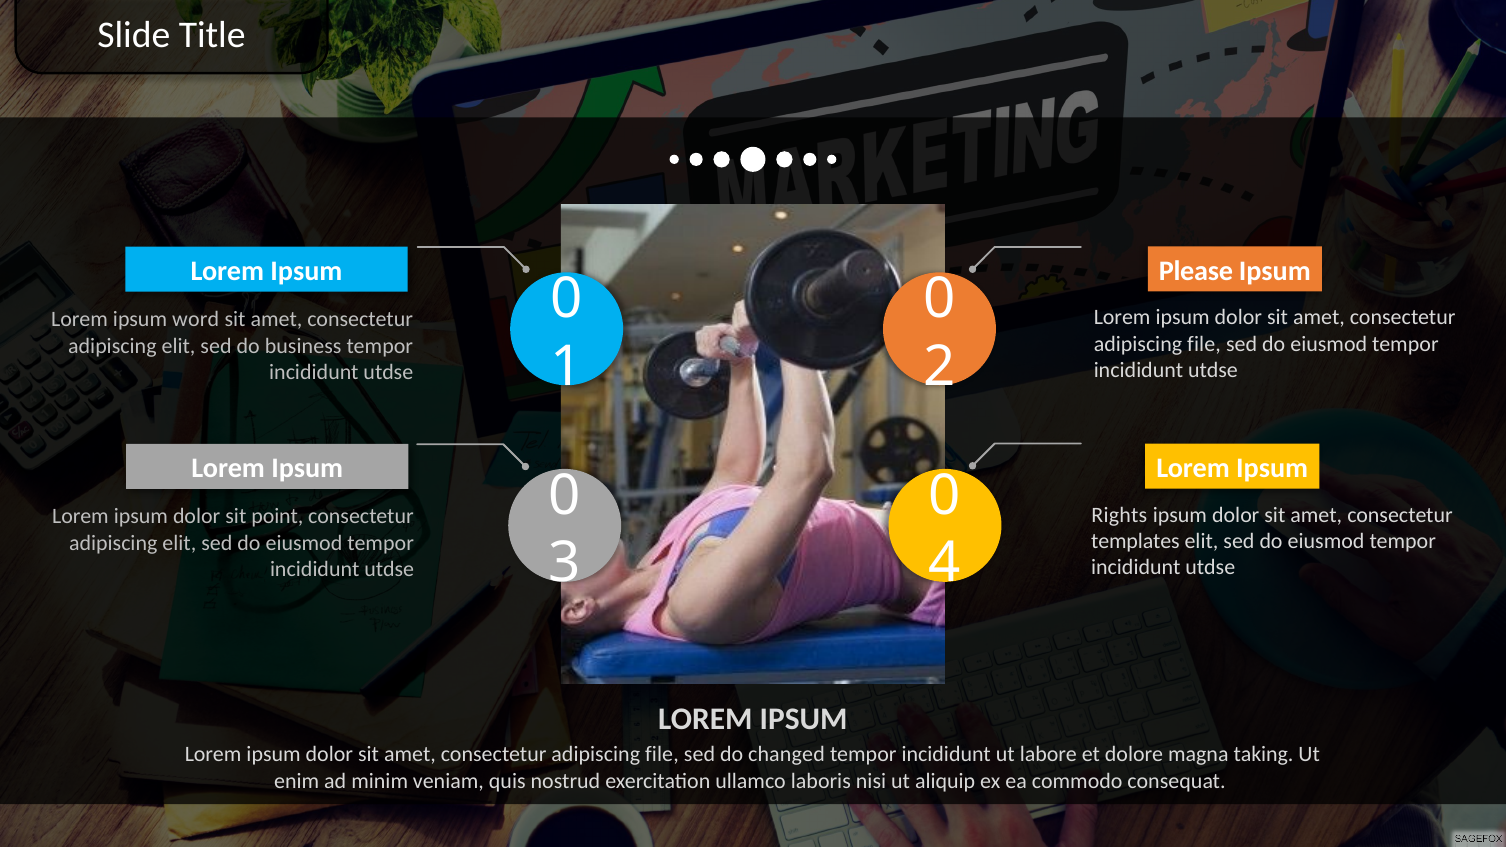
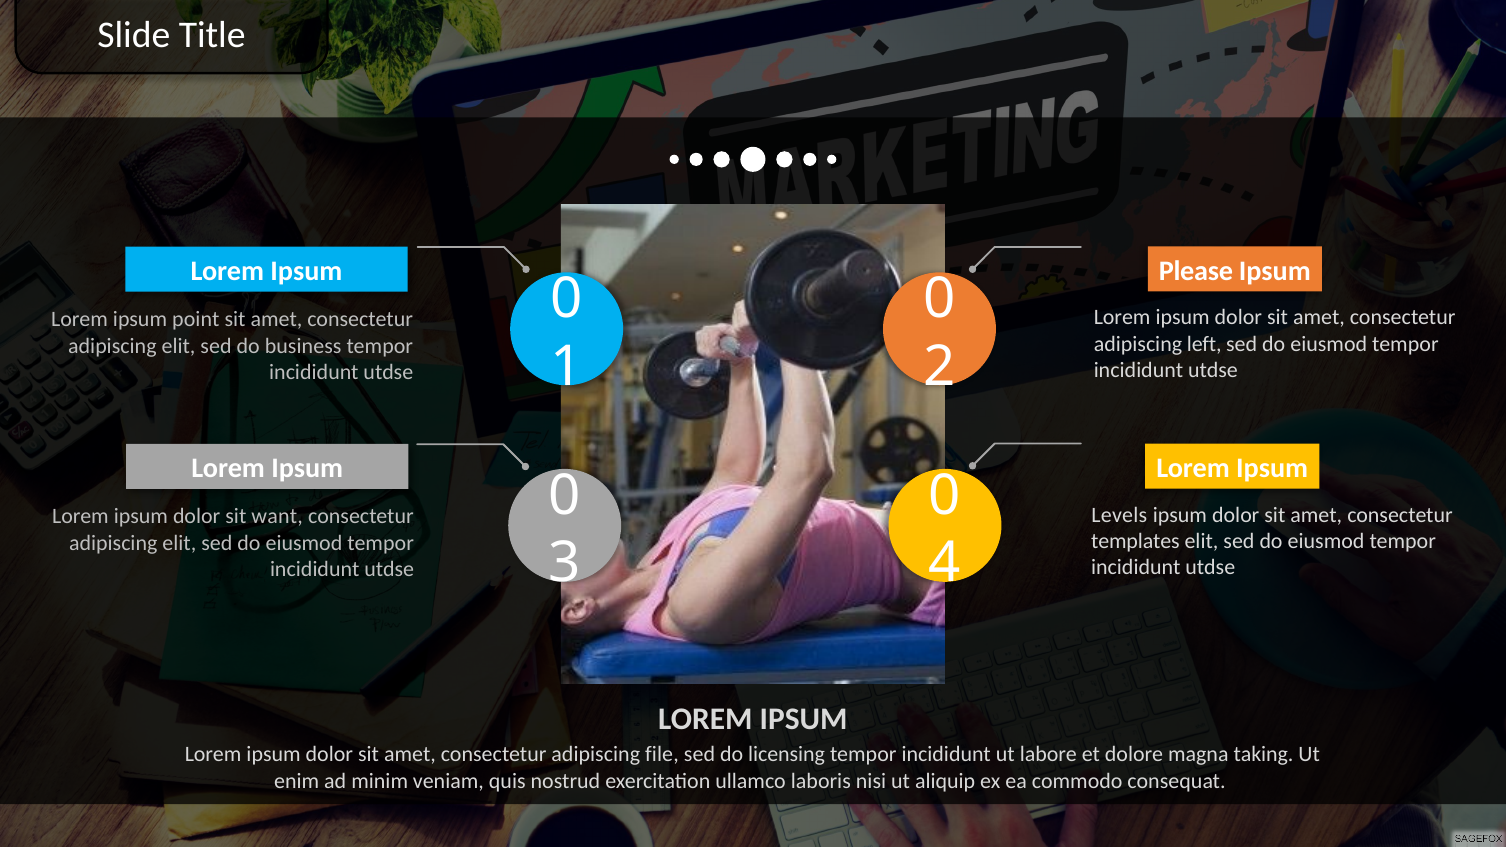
word: word -> point (196, 320)
file: file -> left (1204, 344)
Rights: Rights -> Levels (1119, 515)
point: point -> want (277, 517)
changed: changed -> licensing (787, 755)
